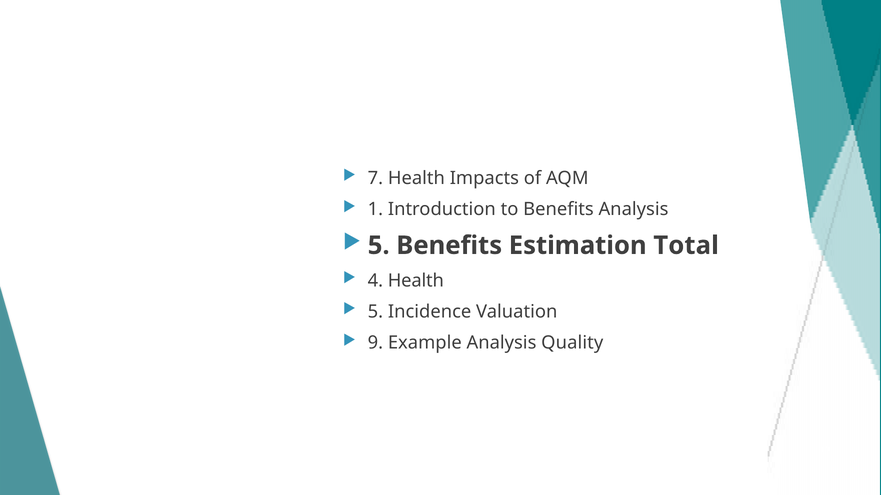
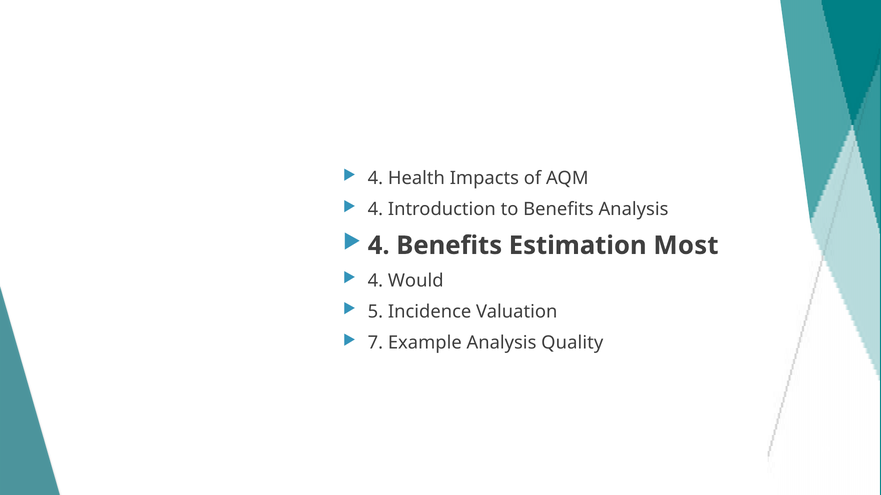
7: 7 -> 4 (375, 178)
1: 1 -> 4 (375, 210)
5: 5 -> 4 (379, 246)
Total: Total -> Most (686, 246)
4 Health: Health -> Would (416, 281)
9: 9 -> 7 (375, 343)
